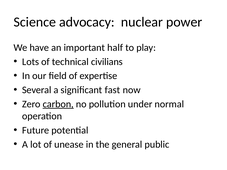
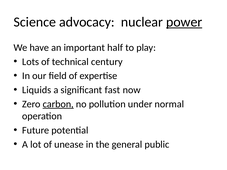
power underline: none -> present (184, 22)
civilians: civilians -> century (107, 62)
Several: Several -> Liquids (37, 90)
